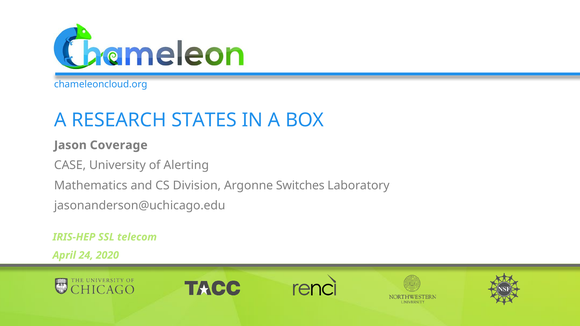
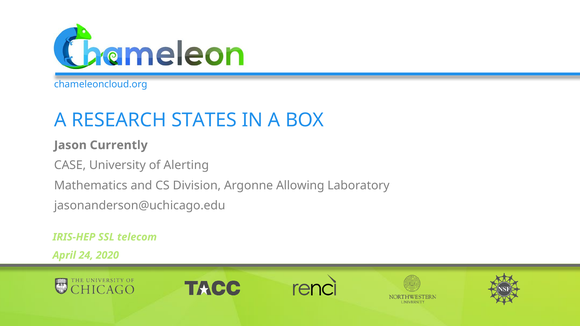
Coverage: Coverage -> Currently (119, 145)
Switches: Switches -> Allowing (300, 186)
